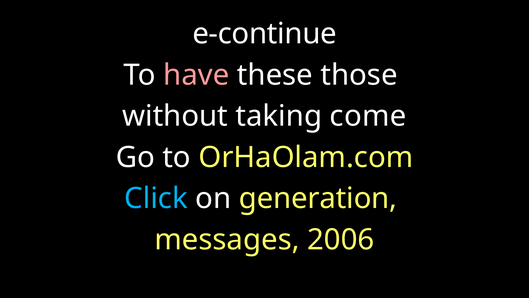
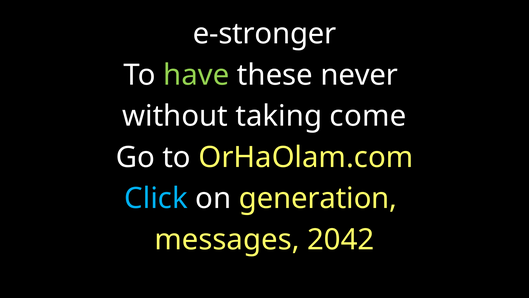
e-continue: e-continue -> e-stronger (265, 34)
have colour: pink -> light green (196, 75)
those: those -> never (359, 75)
2006: 2006 -> 2042 (341, 239)
